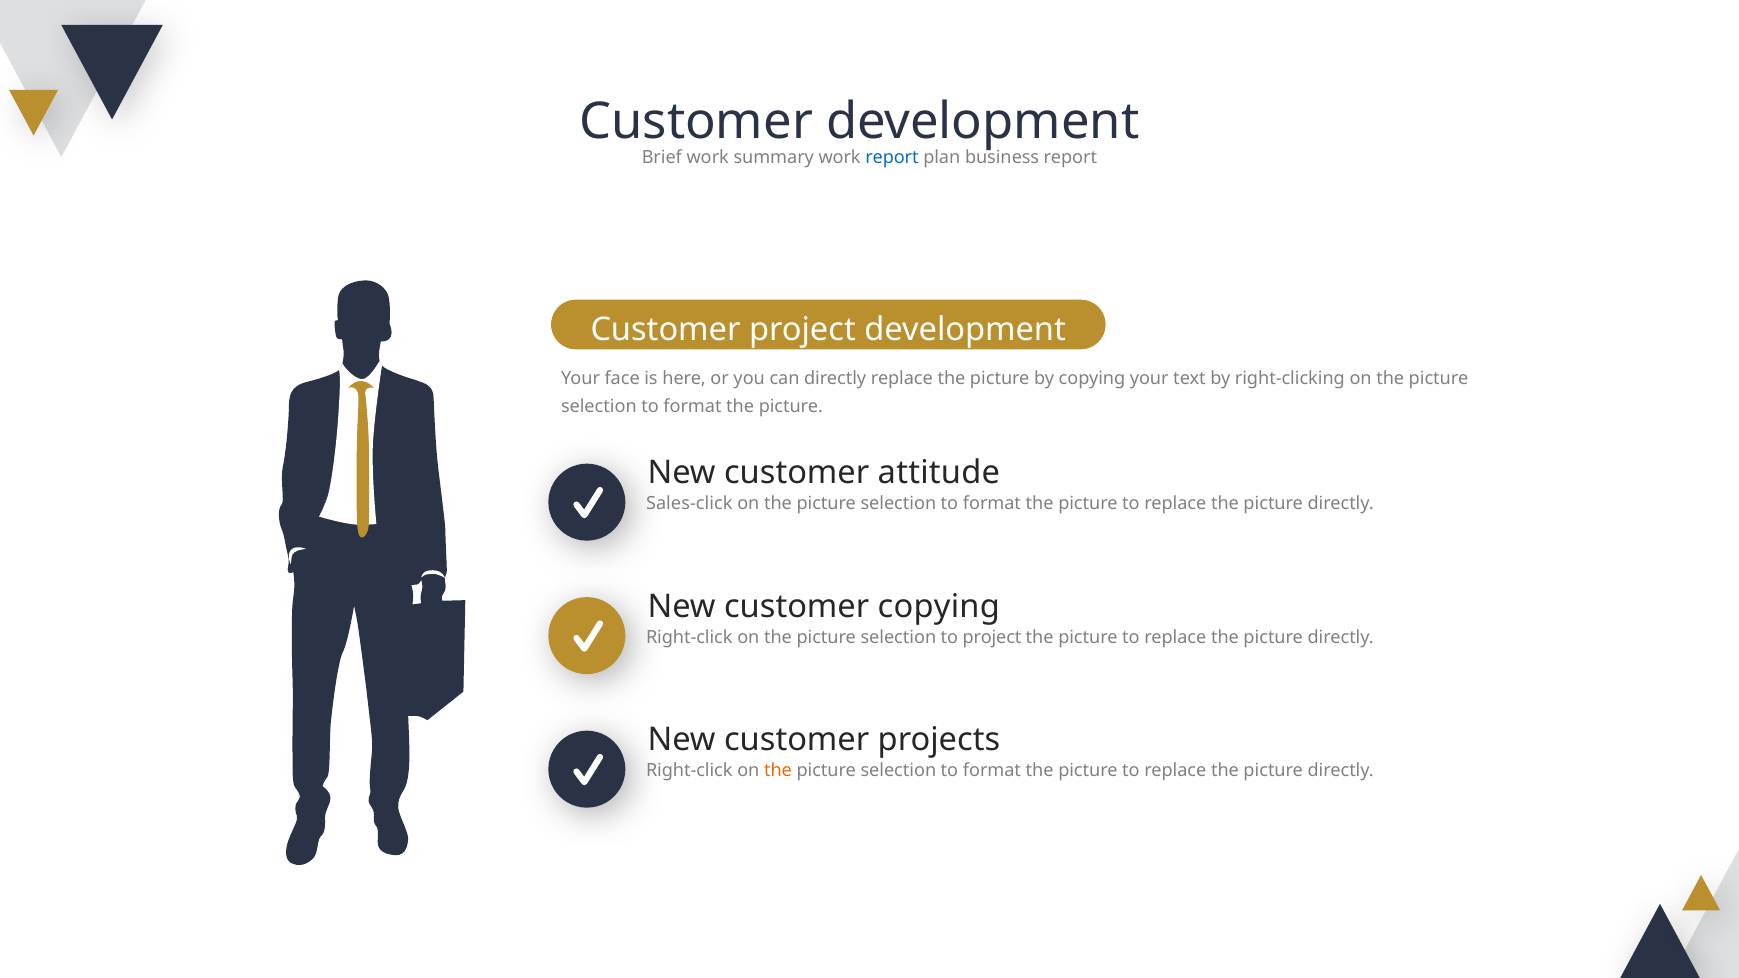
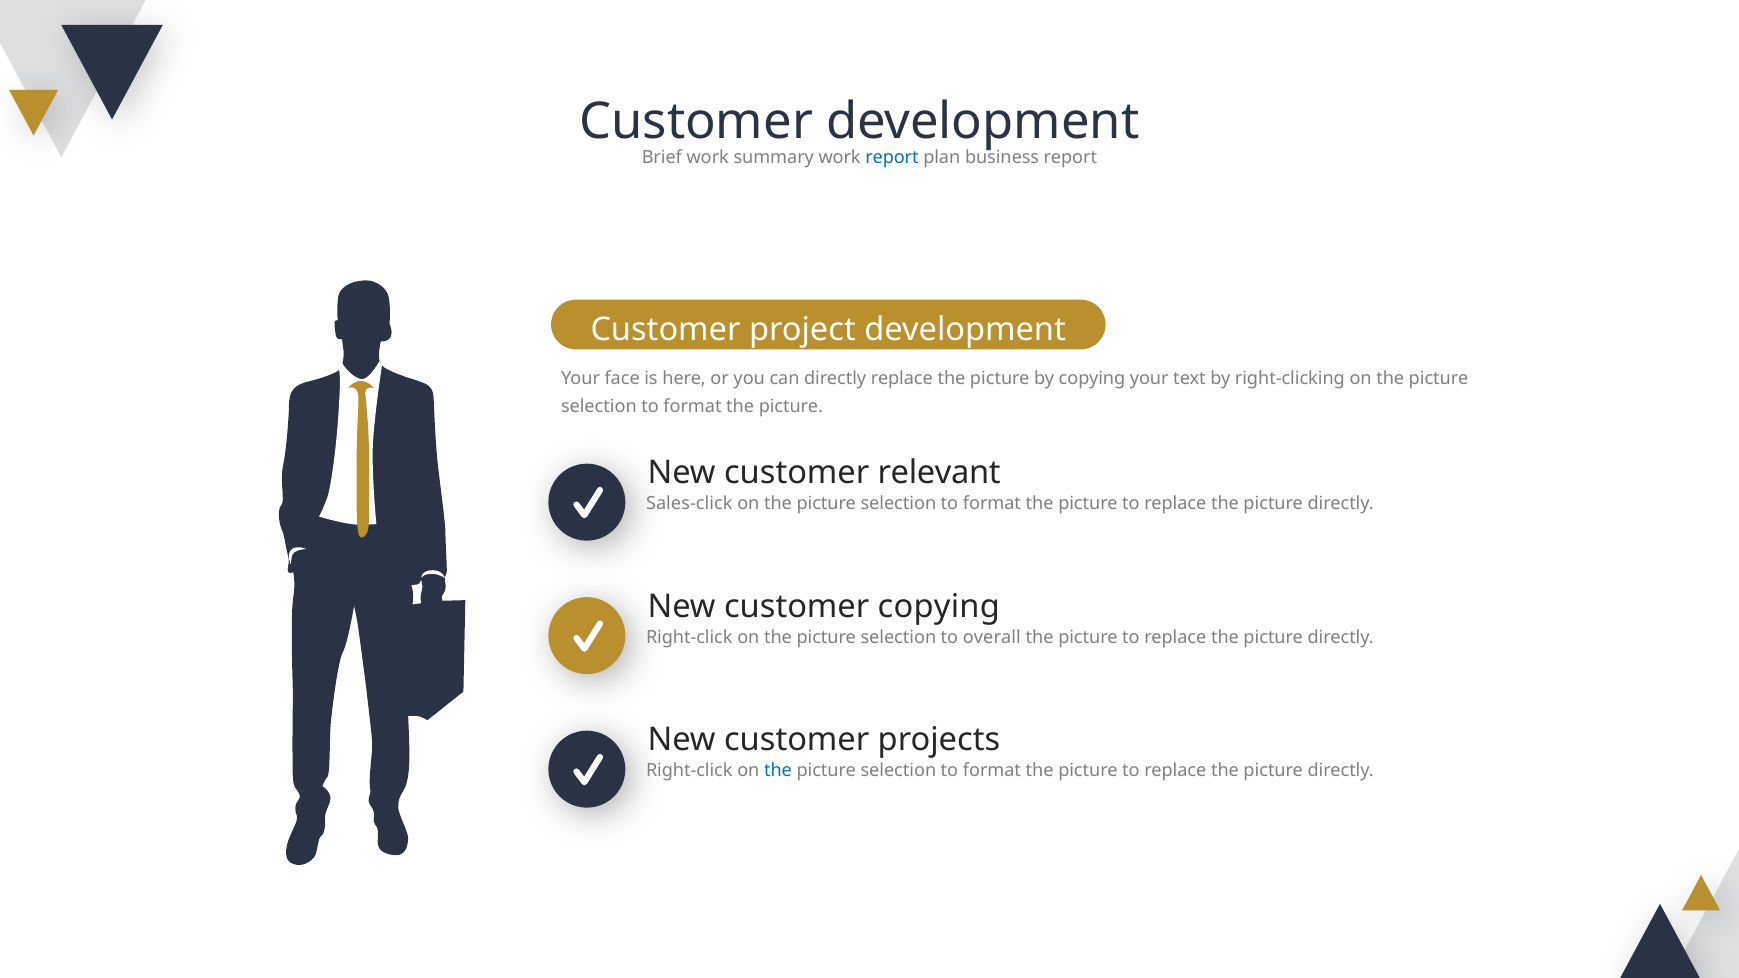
attitude: attitude -> relevant (939, 473)
to project: project -> overall (992, 637)
the colour: orange -> blue (778, 771)
